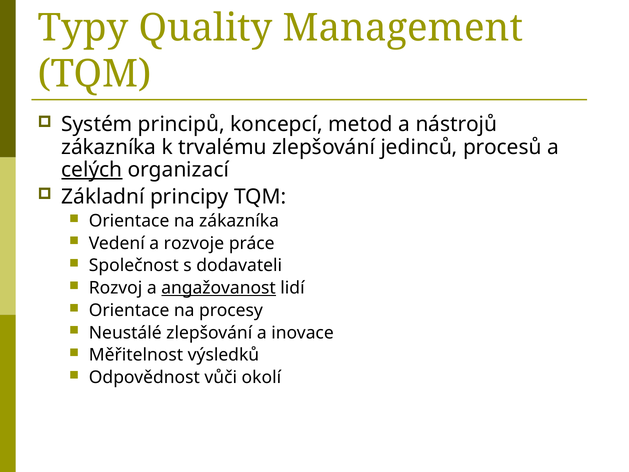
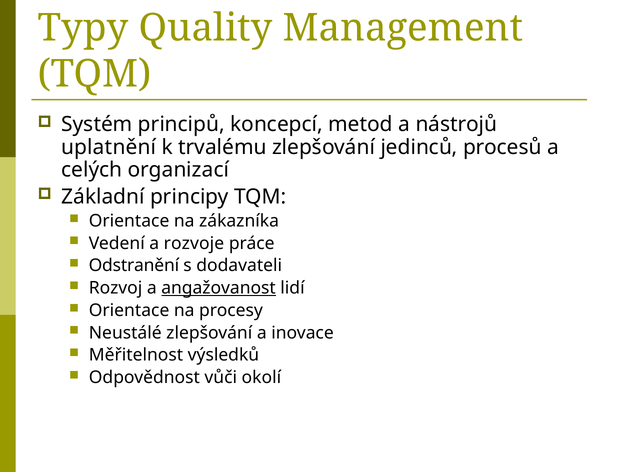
zákazníka: zákazníka -> uplatnění (109, 147)
celých underline: present -> none (92, 170)
Společnost: Společnost -> Odstranění (134, 265)
